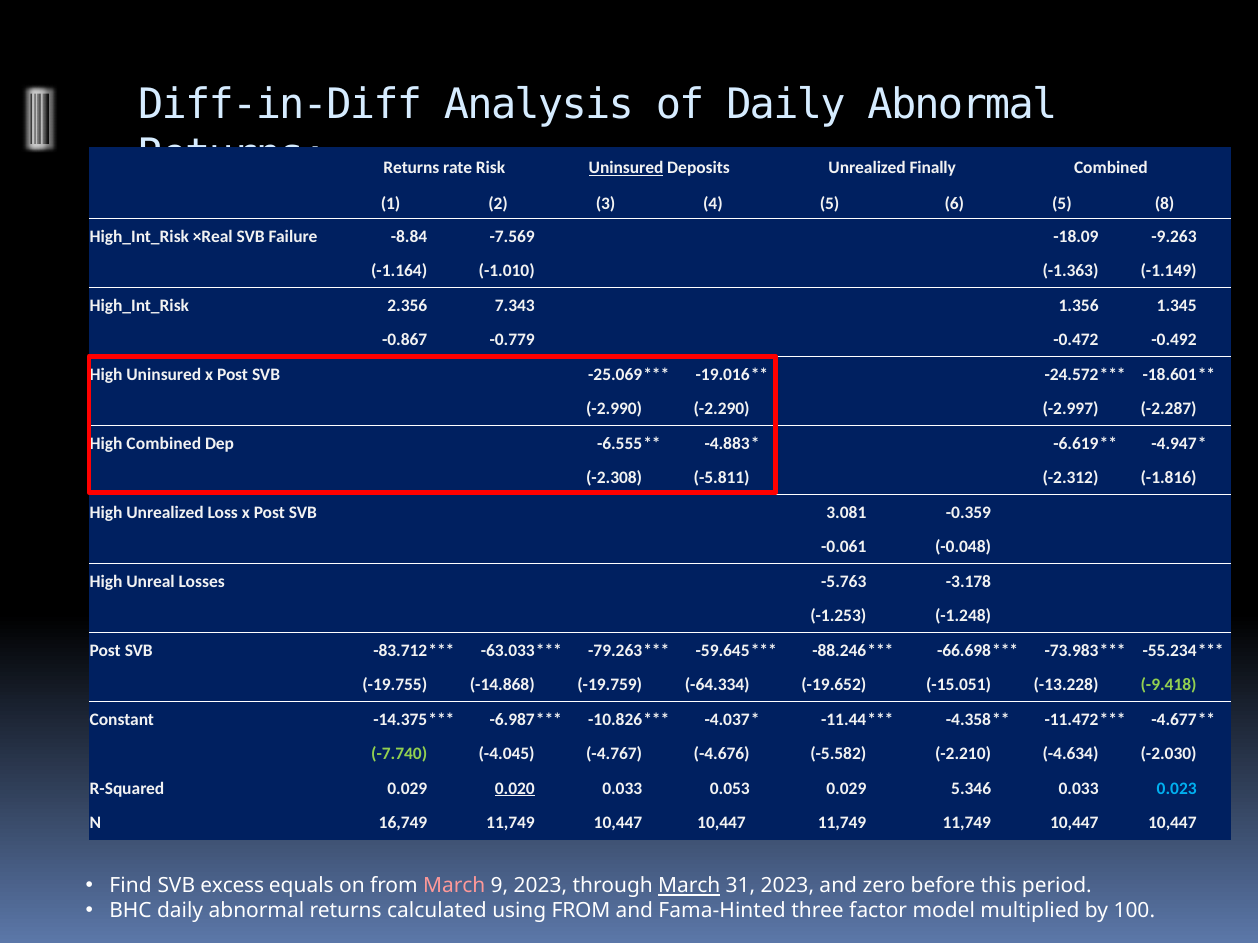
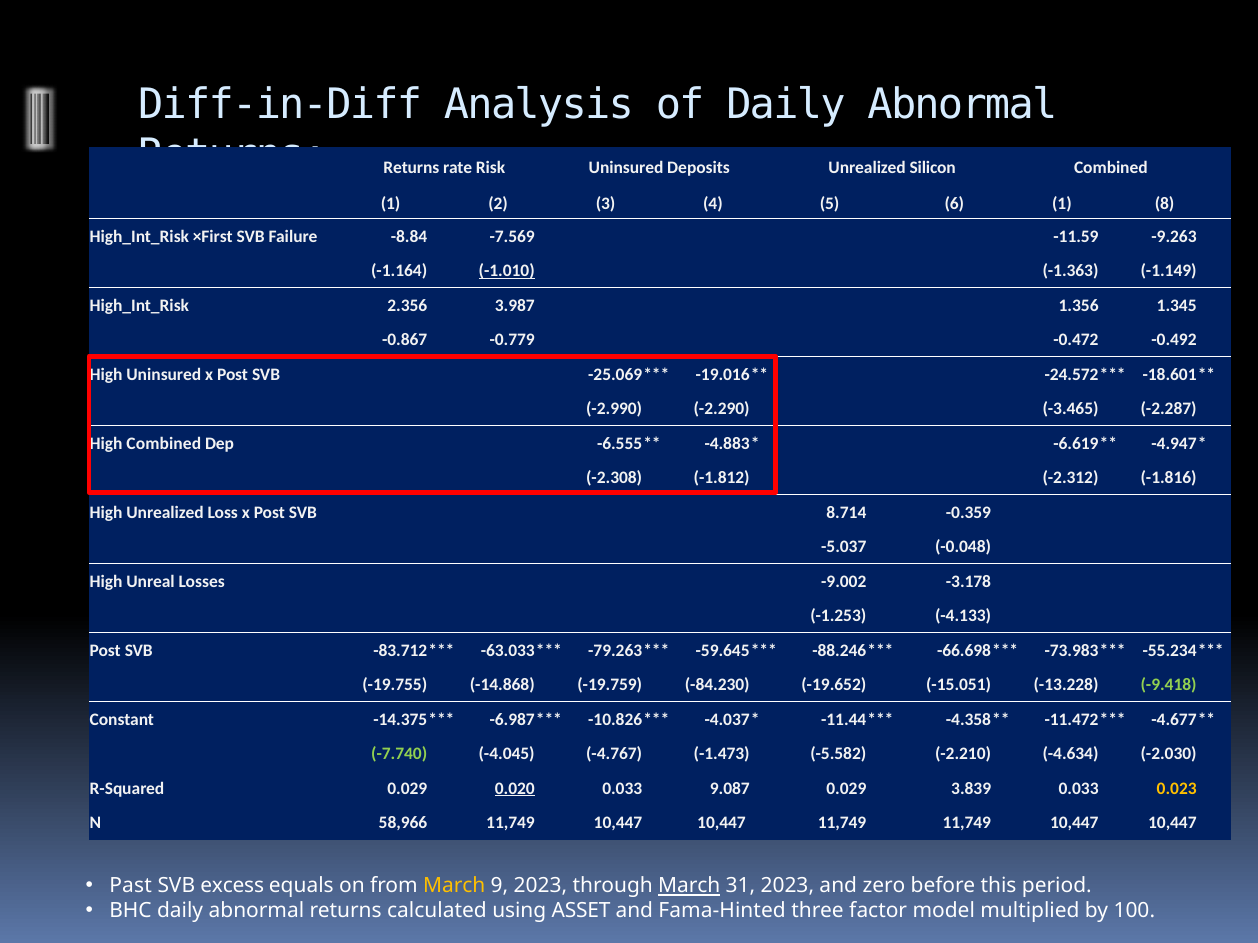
Uninsured underline: present -> none (626, 168)
Finally: Finally -> Silicon (933, 168)
6 5: 5 -> 1 (1062, 204)
×Real: ×Real -> ×First (213, 236)
-18.09: -18.09 -> -11.59 (1076, 236)
-1.010 underline: none -> present (507, 271)
7.343: 7.343 -> 3.987 (515, 306)
-2.997: -2.997 -> -3.465 (1071, 409)
-5.811: -5.811 -> -1.812 (722, 478)
3.081: 3.081 -> 8.714 (846, 513)
-0.061: -0.061 -> -5.037 (844, 547)
-5.763: -5.763 -> -9.002 (844, 582)
-1.248: -1.248 -> -4.133 (963, 616)
-64.334: -64.334 -> -84.230 (717, 685)
-4.676: -4.676 -> -1.473 (722, 754)
0.053: 0.053 -> 9.087 (730, 789)
5.346: 5.346 -> 3.839 (971, 789)
0.023 colour: light blue -> yellow (1177, 789)
16,749: 16,749 -> 58,966 (403, 823)
Find: Find -> Past (131, 886)
March colour: pink -> yellow (454, 886)
using FROM: FROM -> ASSET (581, 912)
